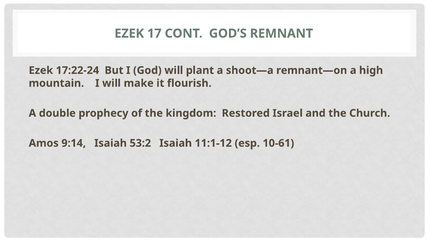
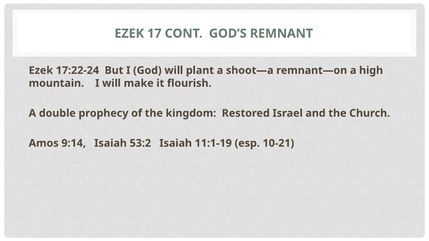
11:1-12: 11:1-12 -> 11:1-19 (213, 143)
10-61: 10-61 -> 10-21 (278, 143)
